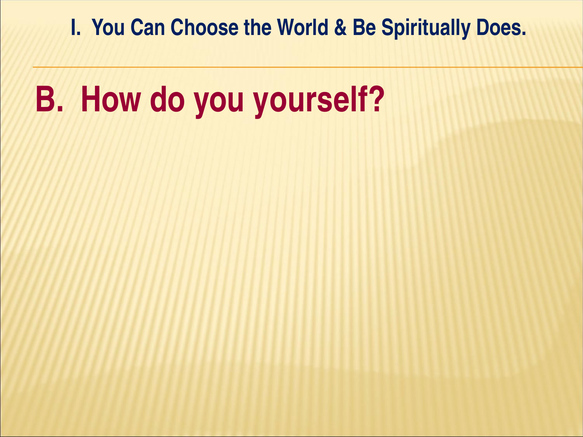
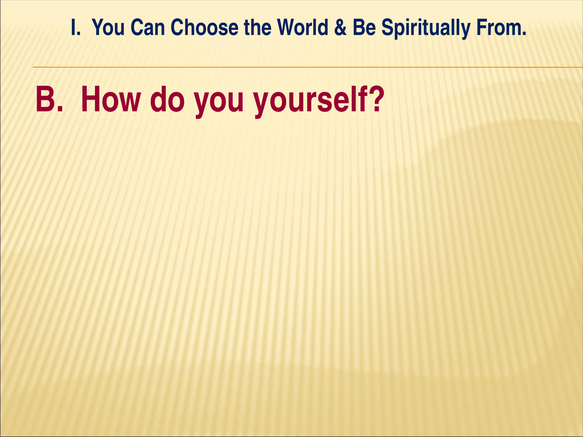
Does: Does -> From (502, 28)
